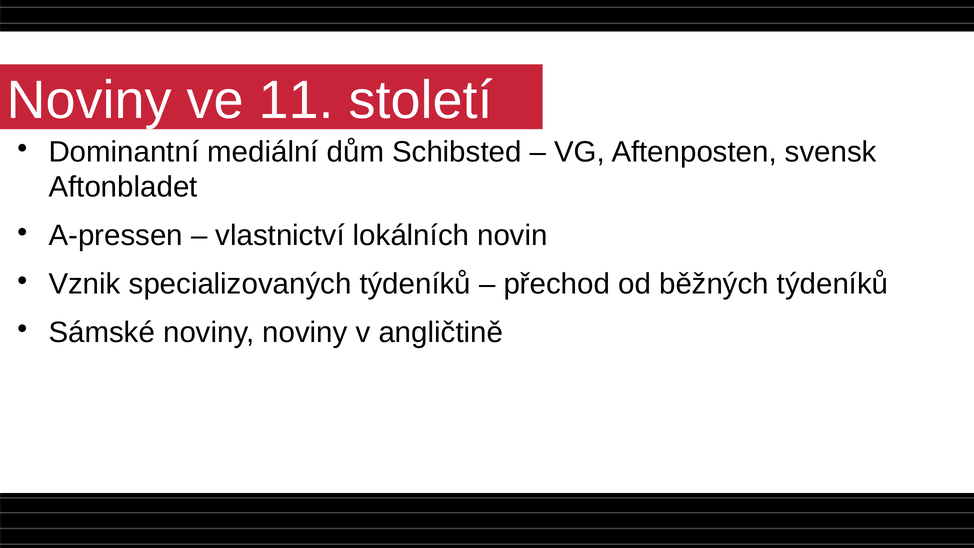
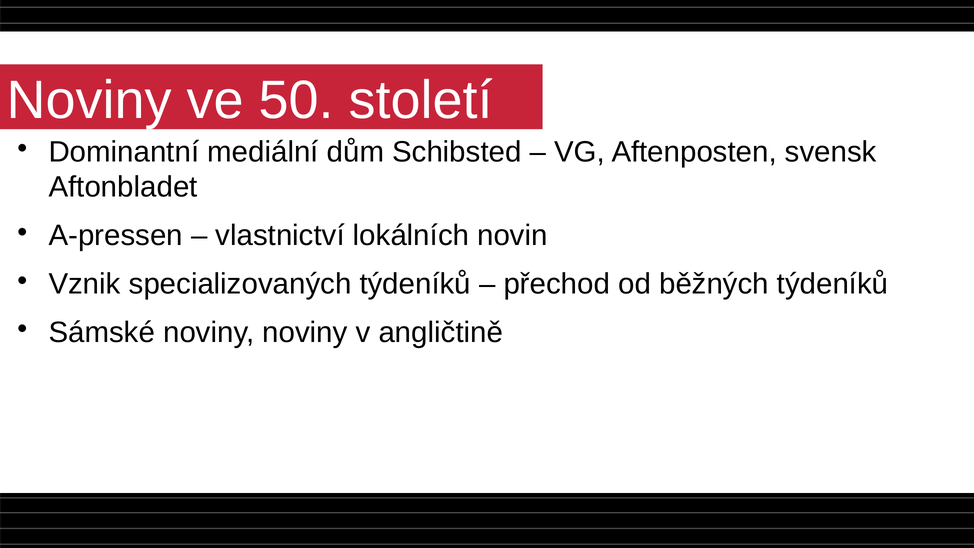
11: 11 -> 50 (296, 101)
